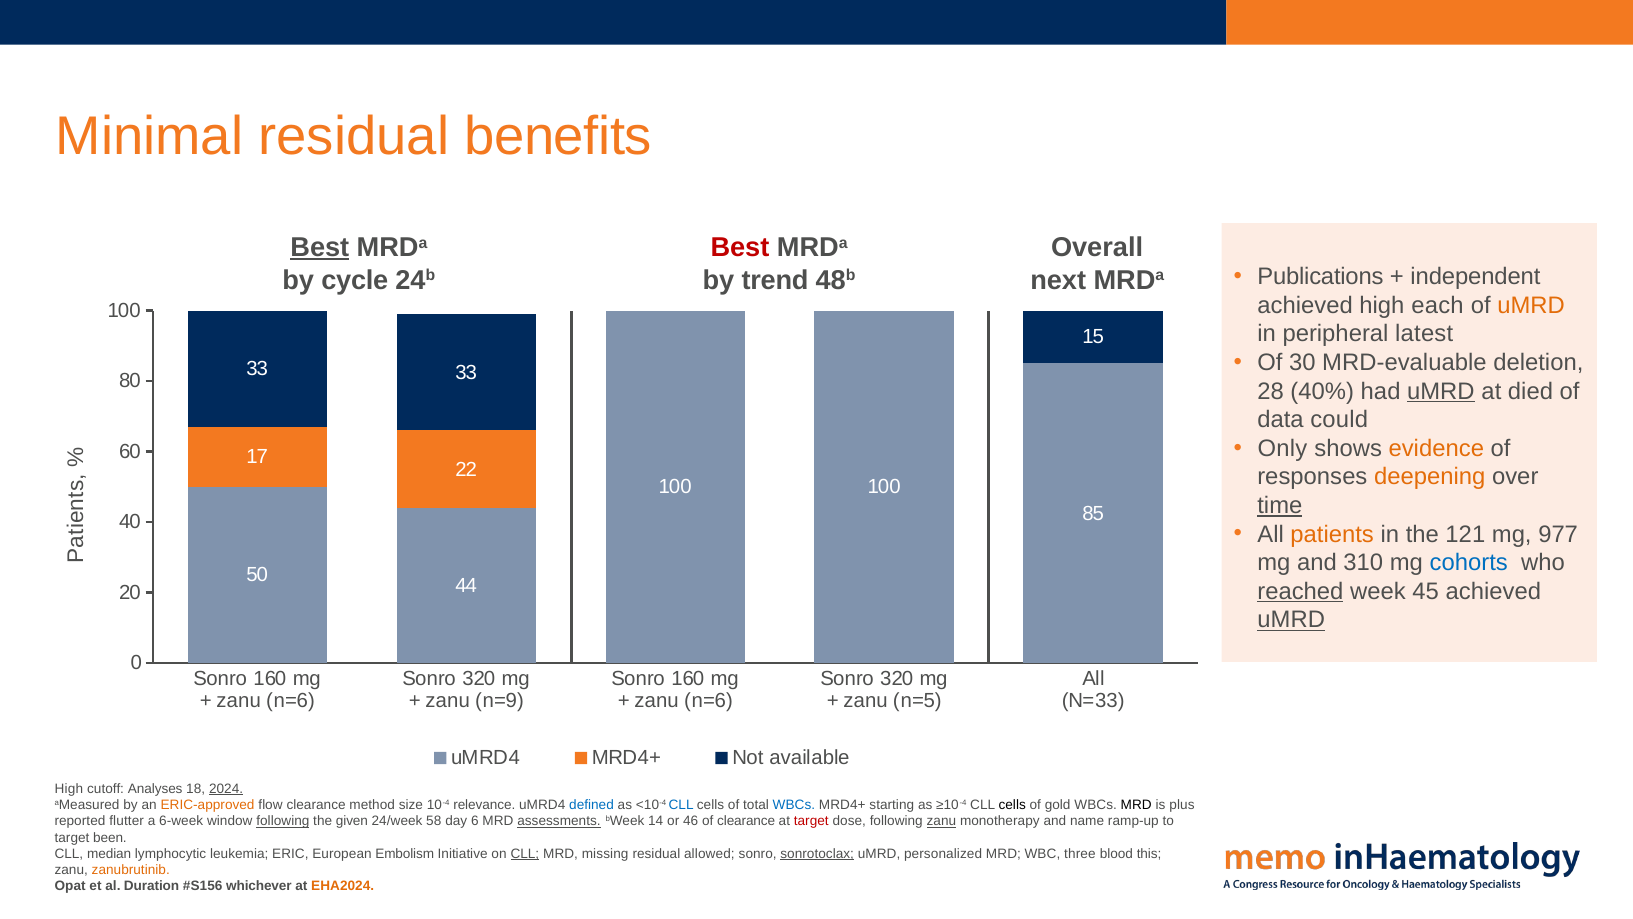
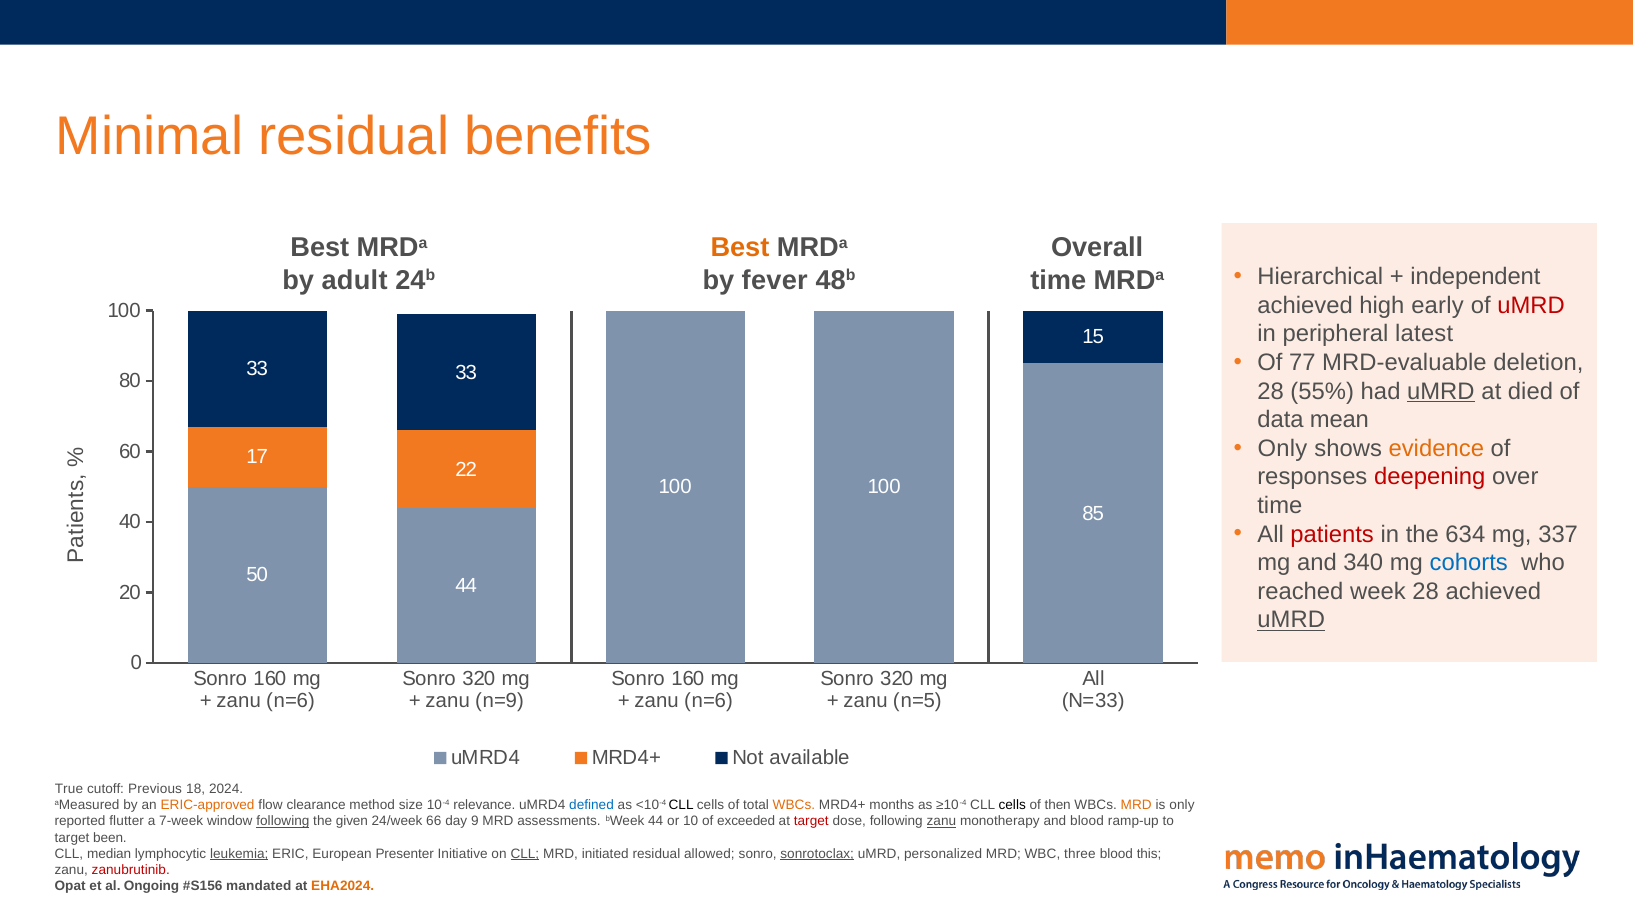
Best underline: present -> none (320, 247)
Best colour: red -> orange (740, 247)
Publications: Publications -> Hierarchical (1320, 277)
cycle: cycle -> adult (355, 280)
trend: trend -> fever (775, 280)
next: next -> time (1058, 280)
each: each -> early (1438, 305)
uMRD colour: orange -> red (1531, 305)
30: 30 -> 77 (1302, 362)
40%: 40% -> 55% (1322, 391)
could: could -> mean (1339, 420)
deepening colour: orange -> red (1430, 477)
time underline: present -> none (1280, 505)
patients colour: orange -> red (1332, 534)
121: 121 -> 634 (1465, 534)
977: 977 -> 337 (1558, 534)
310: 310 -> 340 (1363, 563)
reached underline: present -> none (1300, 591)
week 45: 45 -> 28 (1426, 591)
High: High -> True (69, 788)
Analyses: Analyses -> Previous (155, 788)
2024 underline: present -> none (226, 788)
CLL colour: blue -> black (681, 805)
WBCs colour: blue -> orange (794, 805)
starting: starting -> months (892, 805)
gold: gold -> then (1058, 805)
MRD colour: black -> orange (1136, 805)
is plus: plus -> only (1182, 805)
6-week: 6-week -> 7-week (181, 821)
58: 58 -> 66 (434, 821)
6: 6 -> 9 (475, 821)
assessments underline: present -> none (559, 821)
bWeek 14: 14 -> 44 (656, 821)
46: 46 -> 10 (691, 821)
of clearance: clearance -> exceeded (746, 821)
and name: name -> blood (1087, 821)
leukemia underline: none -> present (239, 853)
Embolism: Embolism -> Presenter (405, 853)
missing: missing -> initiated (605, 853)
zanubrutinib colour: orange -> red (131, 870)
Duration: Duration -> Ongoing (152, 886)
whichever: whichever -> mandated (259, 886)
